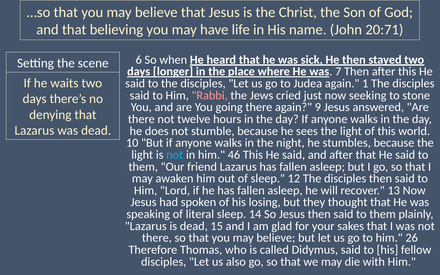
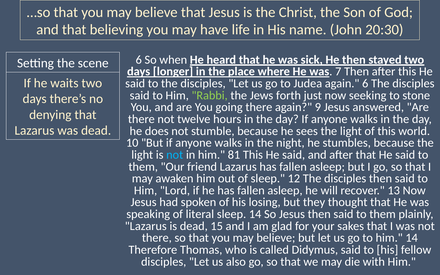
20:71: 20:71 -> 20:30 (384, 30)
again 1: 1 -> 6 (365, 83)
Rabbi colour: pink -> light green (210, 95)
cried: cried -> forth (288, 95)
46: 46 -> 81 (234, 155)
him 26: 26 -> 14 (412, 238)
